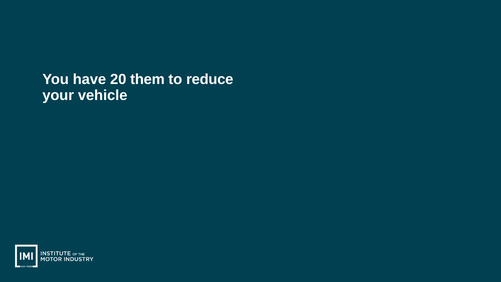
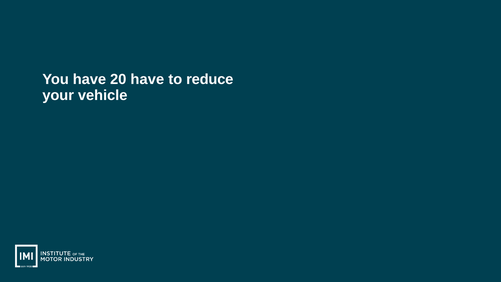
20 them: them -> have (147, 79)
